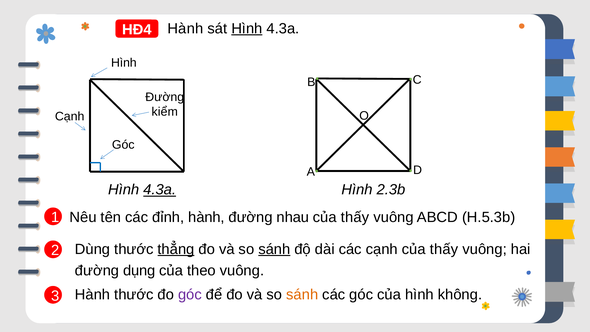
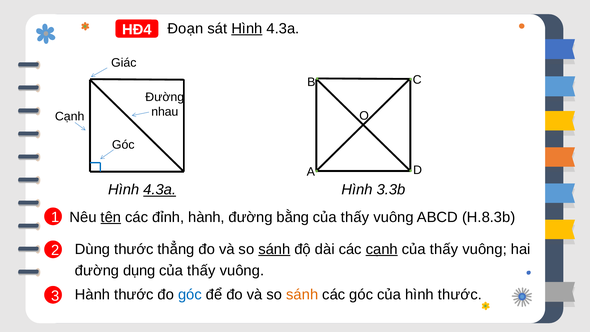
HĐ4 Hành: Hành -> Đoạn (185, 29)
Hình: Hình -> Giác (124, 63)
kiểm: kiểm -> nhau (165, 112)
2.3b: 2.3b -> 3.3b (391, 190)
tên underline: none -> present (111, 217)
nhau: nhau -> bằng (293, 217)
H.5.3b: H.5.3b -> H.8.3b (489, 217)
thẳng underline: present -> none (176, 249)
cạnh underline: none -> present (382, 249)
theo: theo -> thấy (201, 270)
góc colour: purple -> blue (190, 295)
hình không: không -> thước (460, 295)
